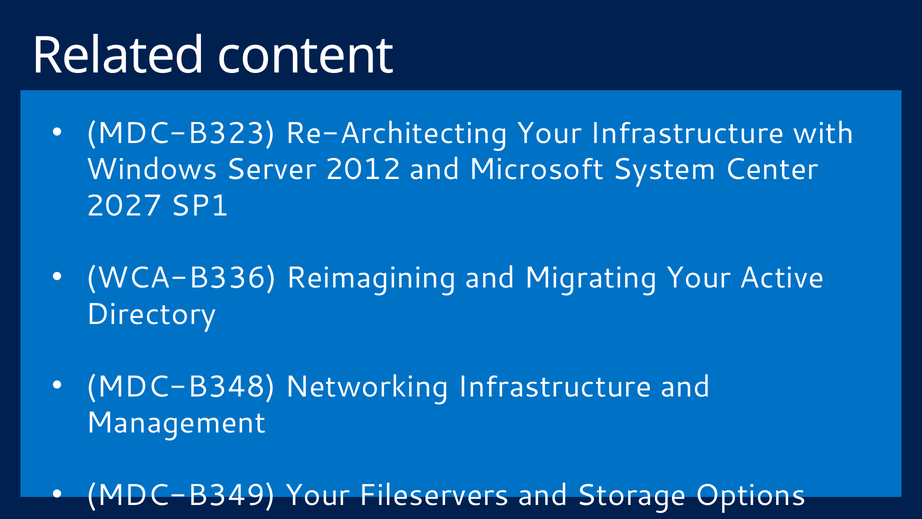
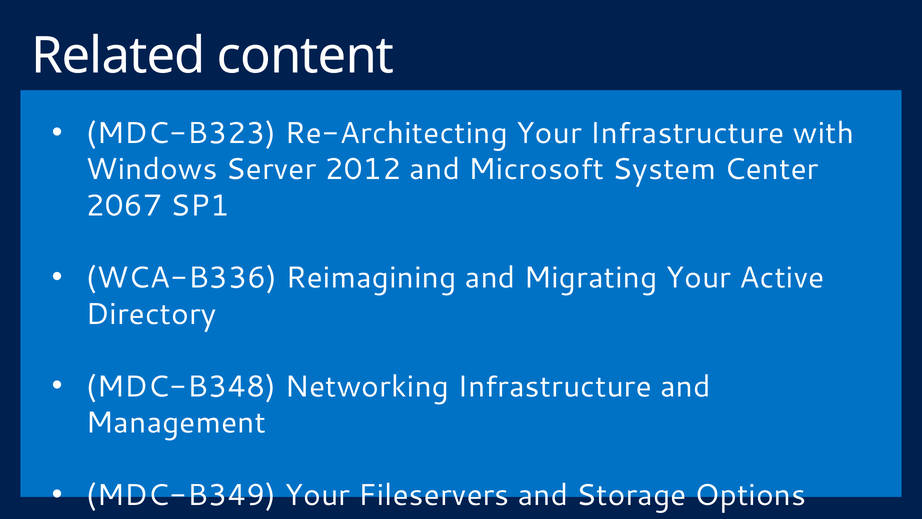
2027: 2027 -> 2067 (124, 205)
